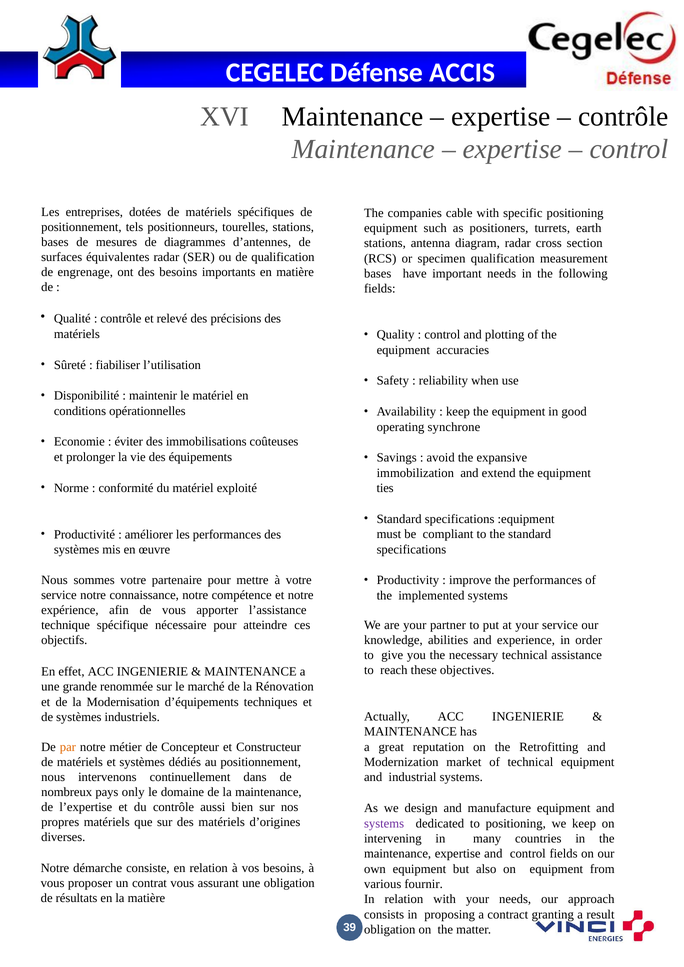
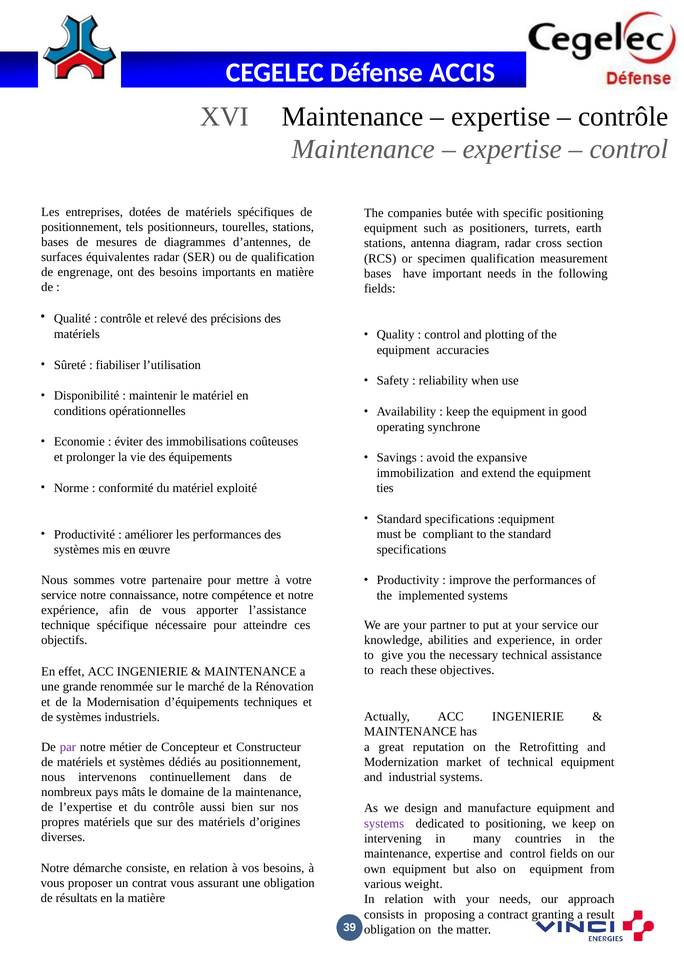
cable: cable -> butée (459, 213)
par colour: orange -> purple (68, 748)
only: only -> mâts (133, 793)
fournir: fournir -> weight (424, 885)
